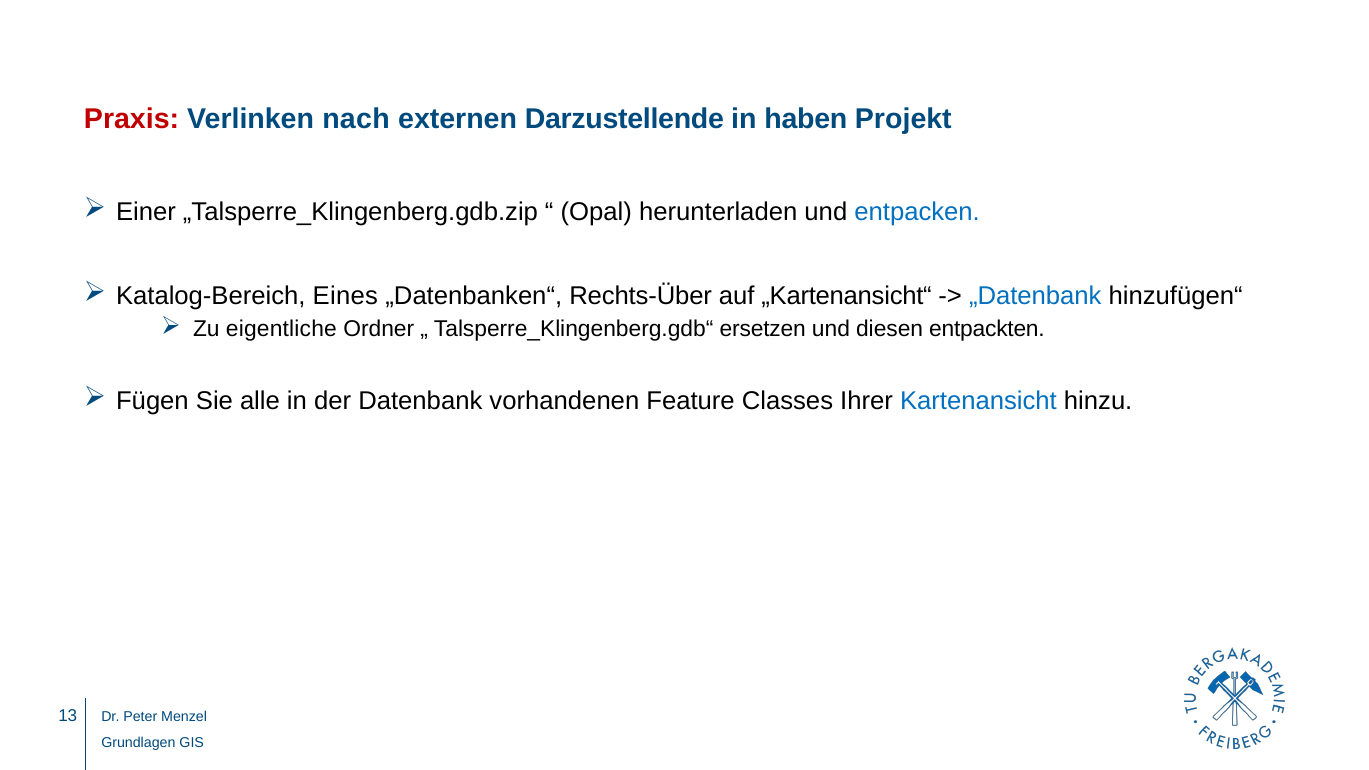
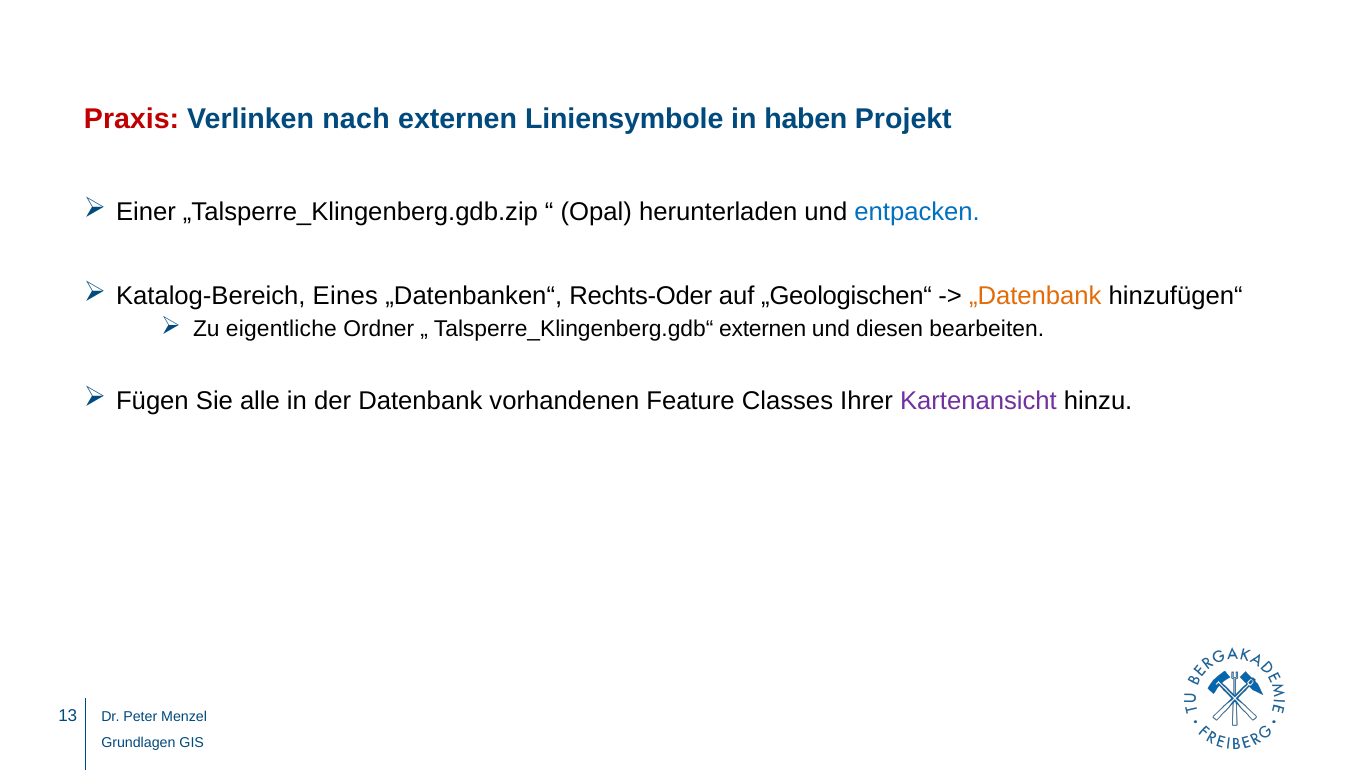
Darzustellende: Darzustellende -> Liniensymbole (624, 119)
Rechts-Über: Rechts-Über -> Rechts-Oder (641, 296)
„Kartenansicht“: „Kartenansicht“ -> „Geologischen“ (847, 296)
„Datenbank colour: blue -> orange (1035, 296)
Talsperre_Klingenberg.gdb“ ersetzen: ersetzen -> externen (763, 329)
entpackten: entpackten -> bearbeiten (987, 329)
Kartenansicht colour: blue -> purple (978, 402)
